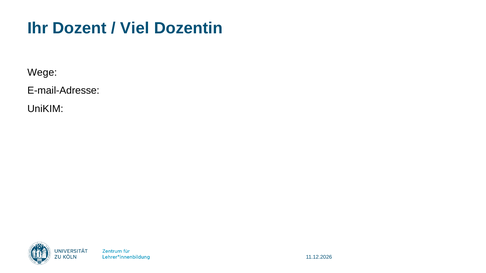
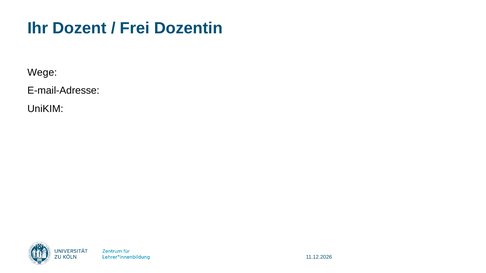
Viel: Viel -> Frei (135, 28)
